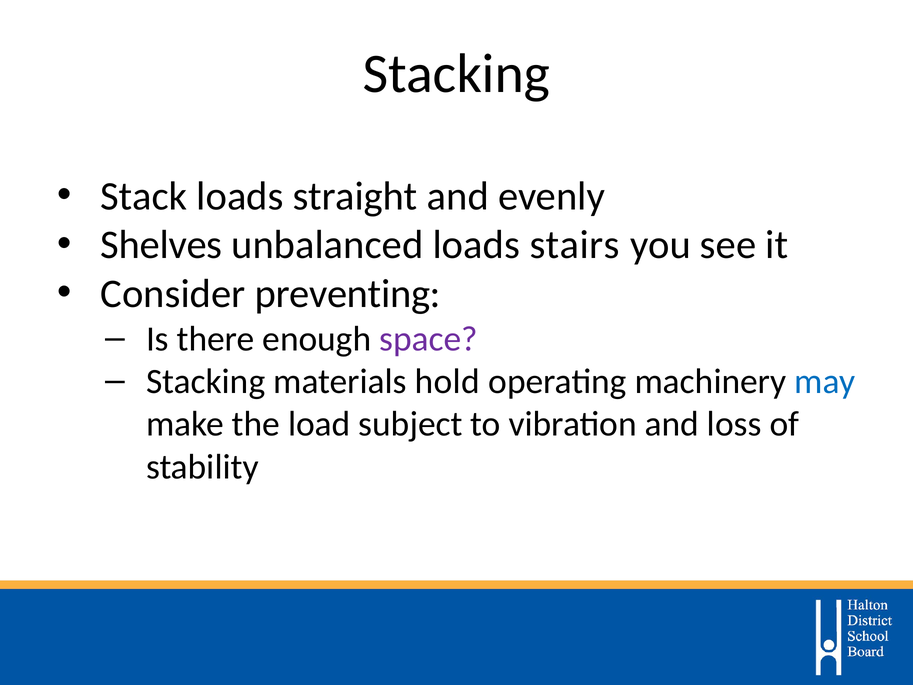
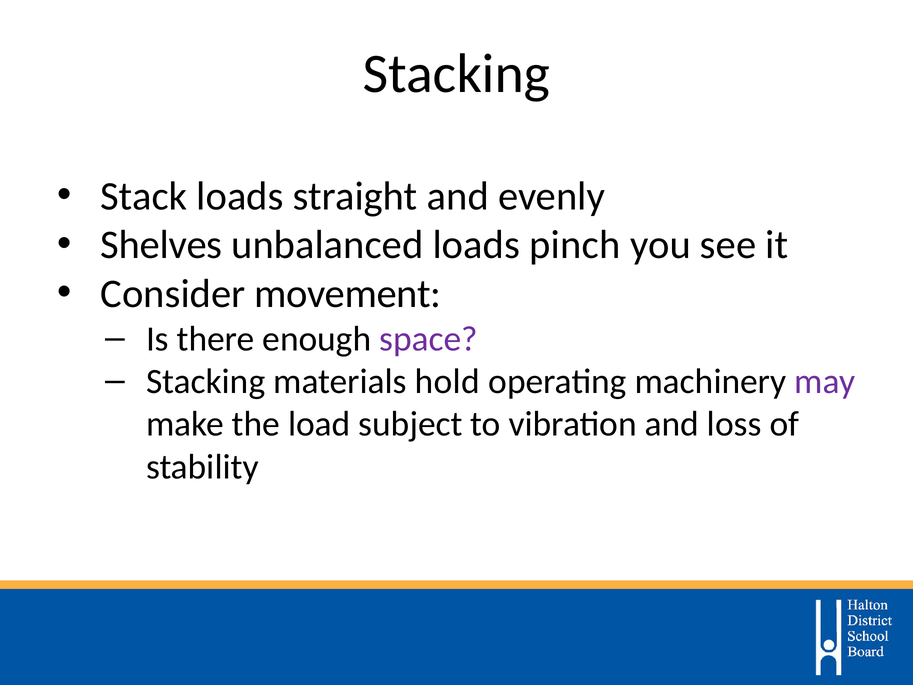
stairs: stairs -> pinch (575, 245)
preventing: preventing -> movement (348, 294)
may colour: blue -> purple (825, 381)
